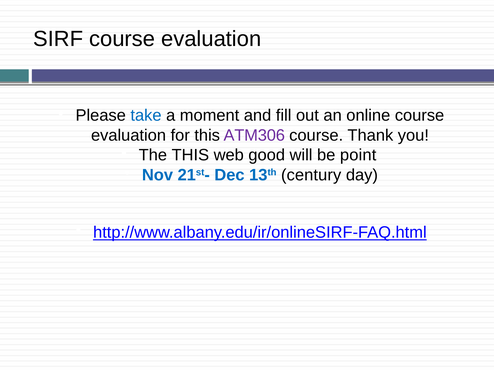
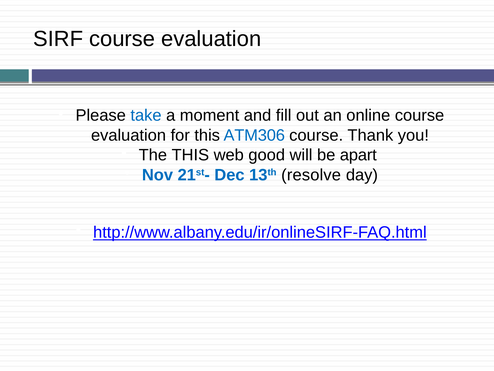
ATM306 colour: purple -> blue (254, 135)
point: point -> apart (358, 155)
century: century -> resolve (311, 175)
